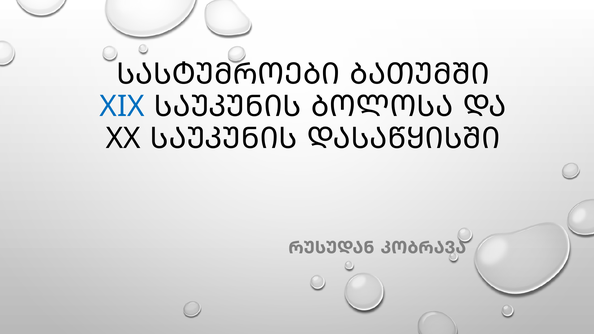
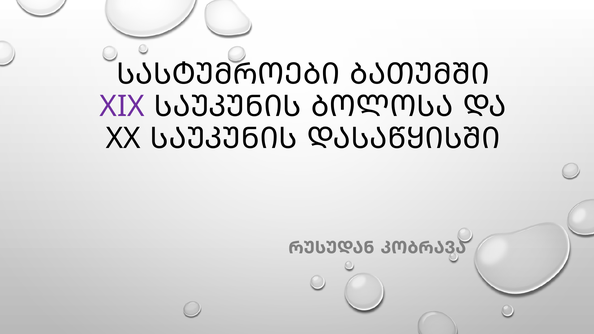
XIX colour: blue -> purple (122, 106)
